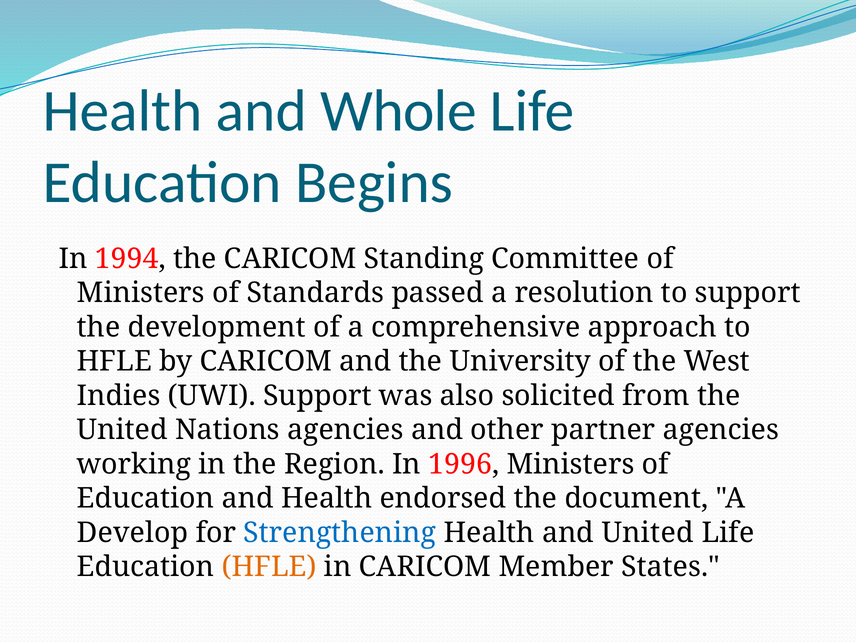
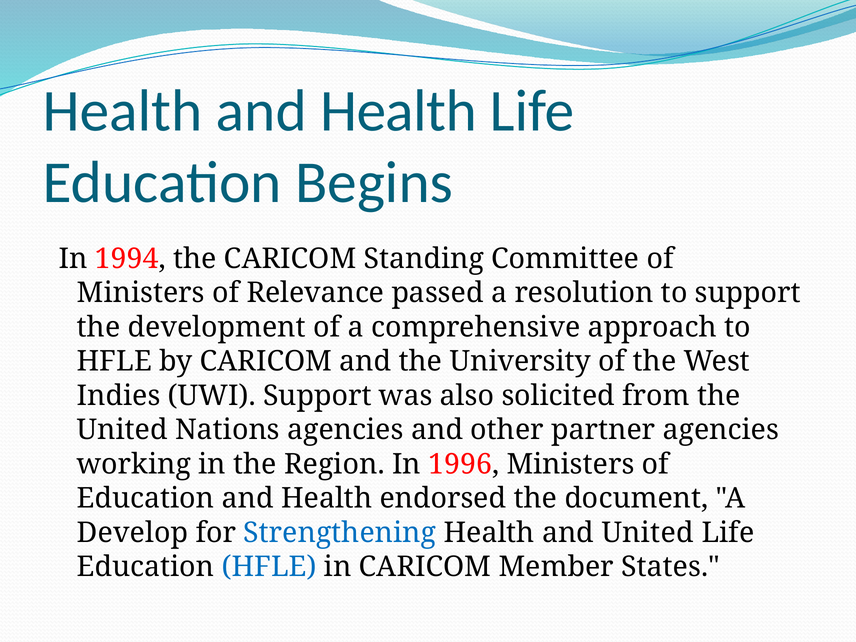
Health and Whole: Whole -> Health (398, 111)
Standards: Standards -> Relevance (315, 293)
HFLE colour: orange -> blue (269, 567)
